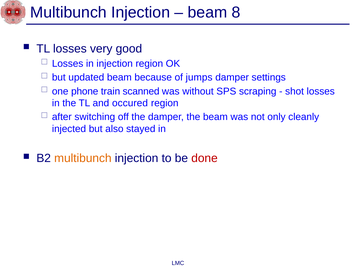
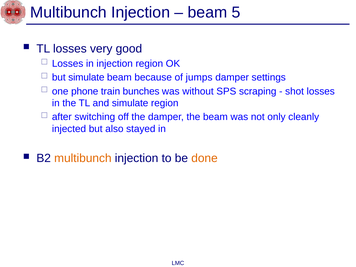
8: 8 -> 5 (236, 12)
but updated: updated -> simulate (86, 77)
scanned: scanned -> bunches (141, 91)
and occured: occured -> simulate (130, 103)
done colour: red -> orange (204, 158)
